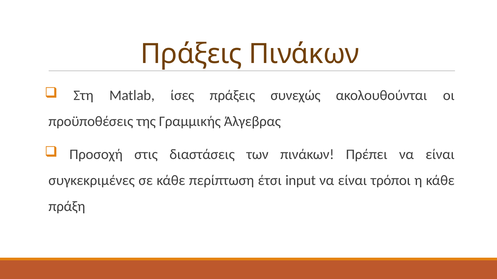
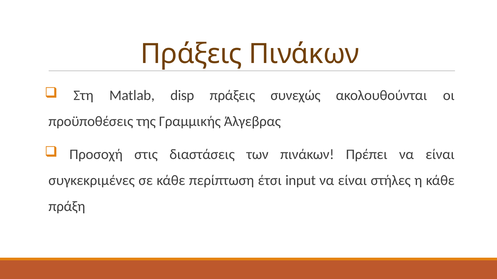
ίσες: ίσες -> disp (182, 95)
τρόποι: τρόποι -> στήλες (391, 181)
